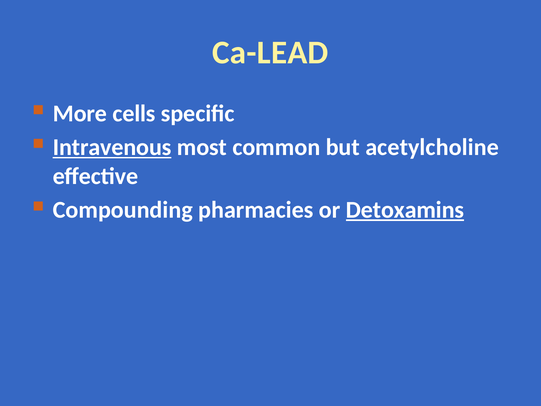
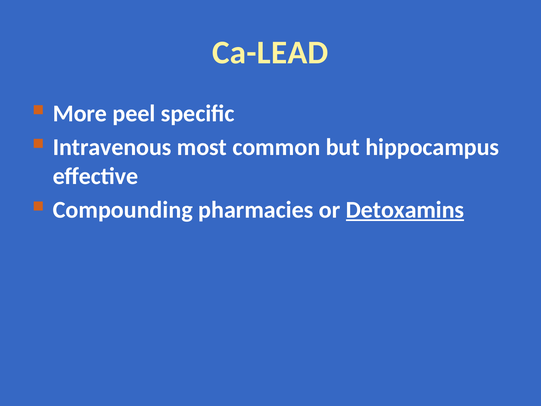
cells: cells -> peel (134, 113)
Intravenous underline: present -> none (112, 147)
acetylcholine: acetylcholine -> hippocampus (432, 147)
